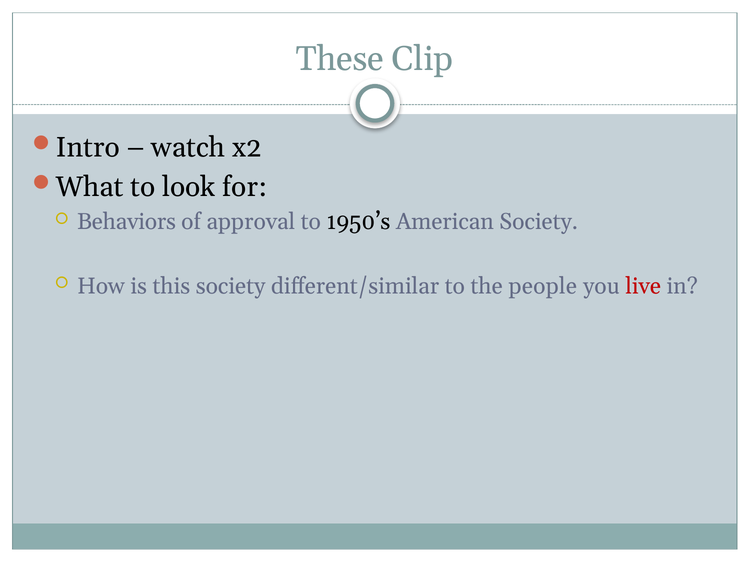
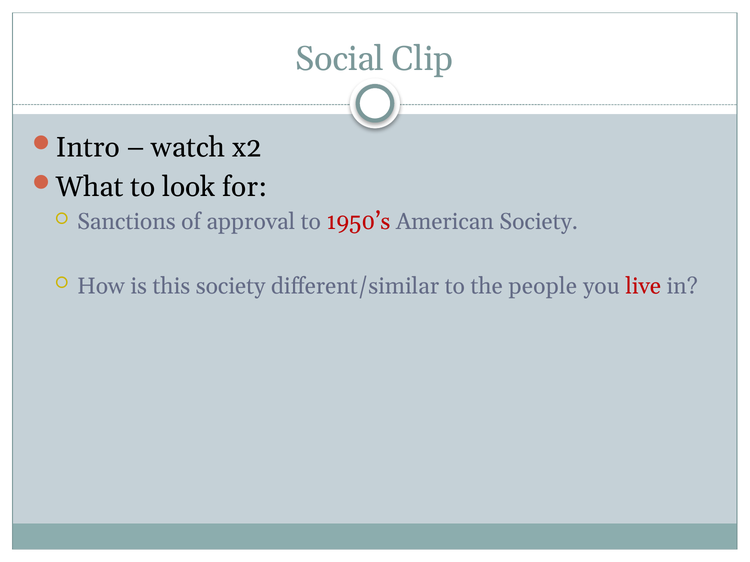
These: These -> Social (340, 59)
Behaviors: Behaviors -> Sanctions (126, 222)
1950’s colour: black -> red (358, 222)
